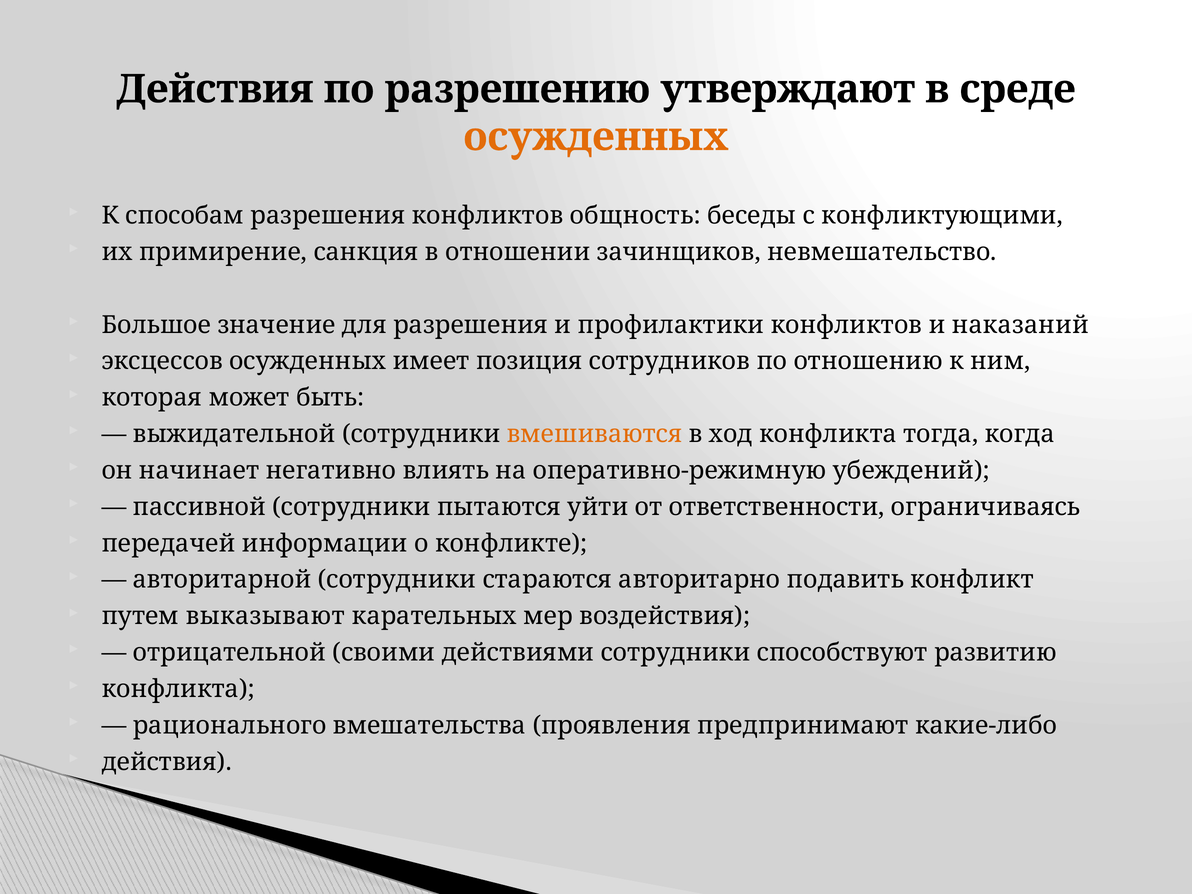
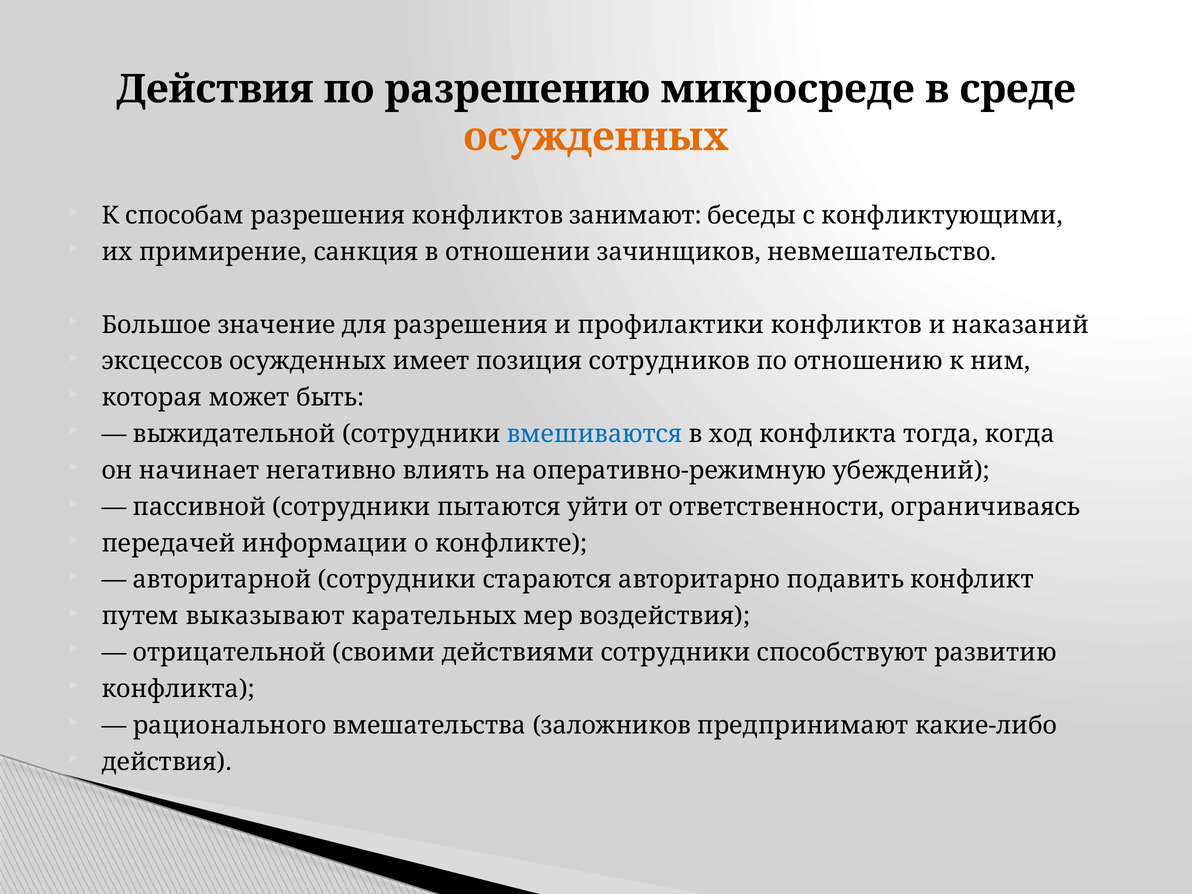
утверждают: утверждают -> микросреде (788, 89)
общность: общность -> занимают (635, 216)
вмешиваются colour: orange -> blue (595, 434)
проявления: проявления -> заложников (612, 725)
